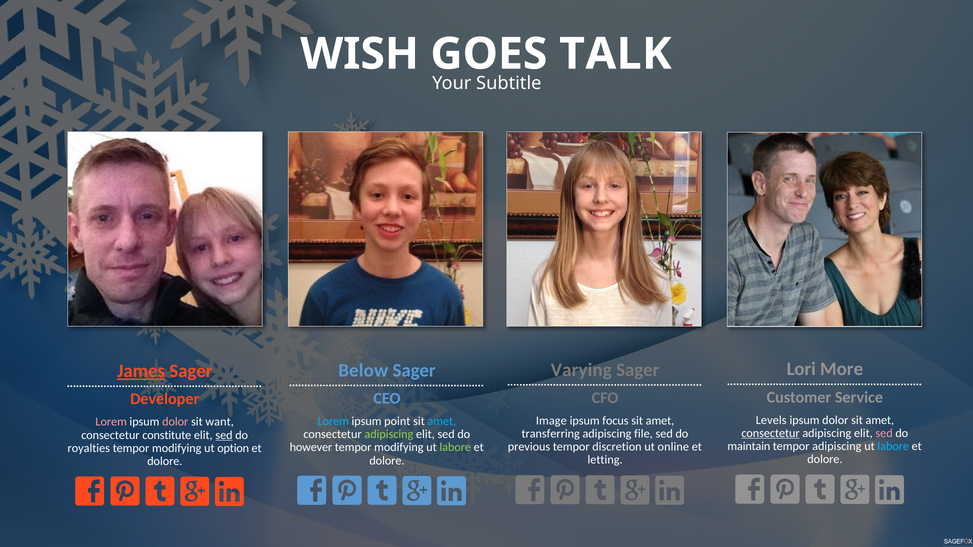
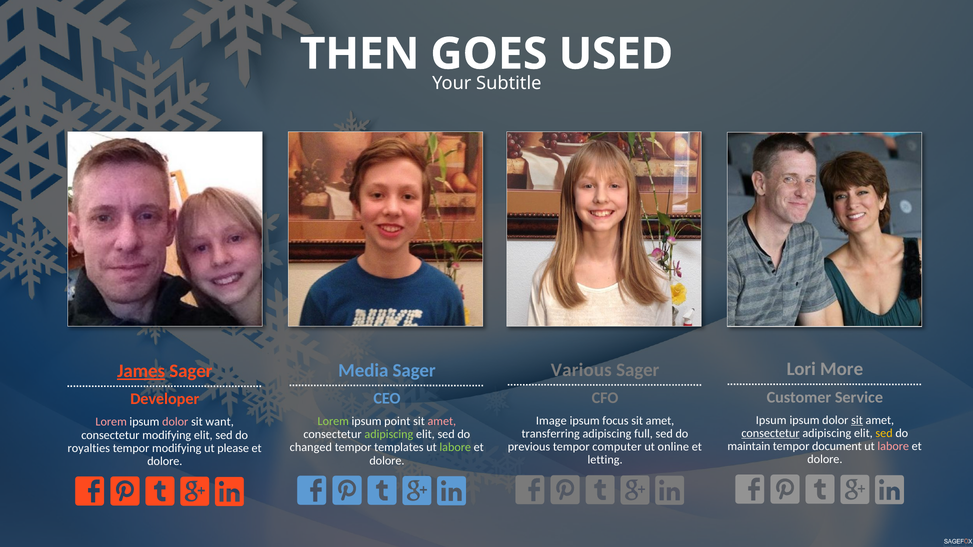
WISH: WISH -> THEN (360, 54)
TALK: TALK -> USED (616, 54)
Varying: Varying -> Various (581, 370)
Below: Below -> Media (363, 371)
Levels: Levels -> Ipsum (771, 420)
sit underline: none -> present (857, 420)
Lorem colour: light blue -> light green (333, 421)
amet colour: light blue -> pink (442, 421)
sed colour: pink -> yellow (884, 433)
file: file -> full (644, 434)
consectetur constitute: constitute -> modifying (167, 435)
sed underline: present -> none (224, 435)
tempor adipiscing: adipiscing -> document (837, 447)
labore colour: light blue -> pink (893, 447)
discretion: discretion -> computer (617, 447)
however: however -> changed (311, 448)
modifying: modifying -> templates (399, 448)
option: option -> please (233, 448)
